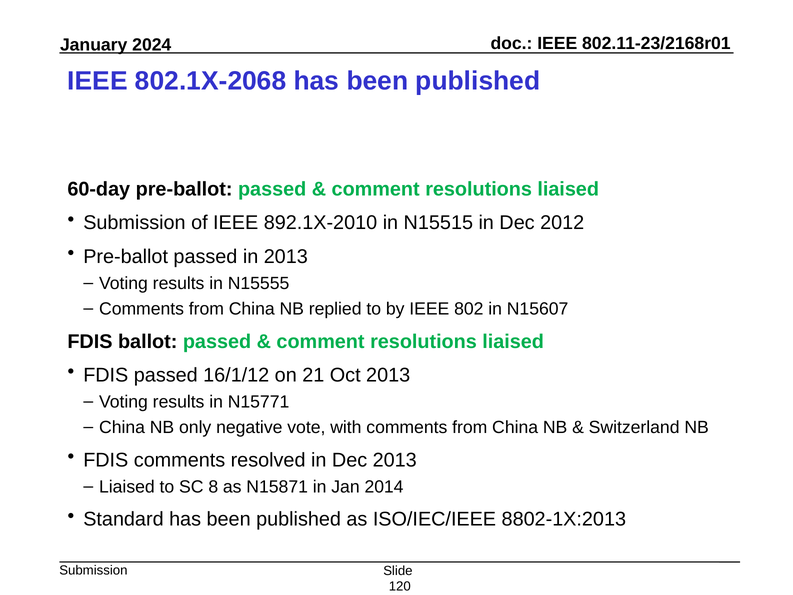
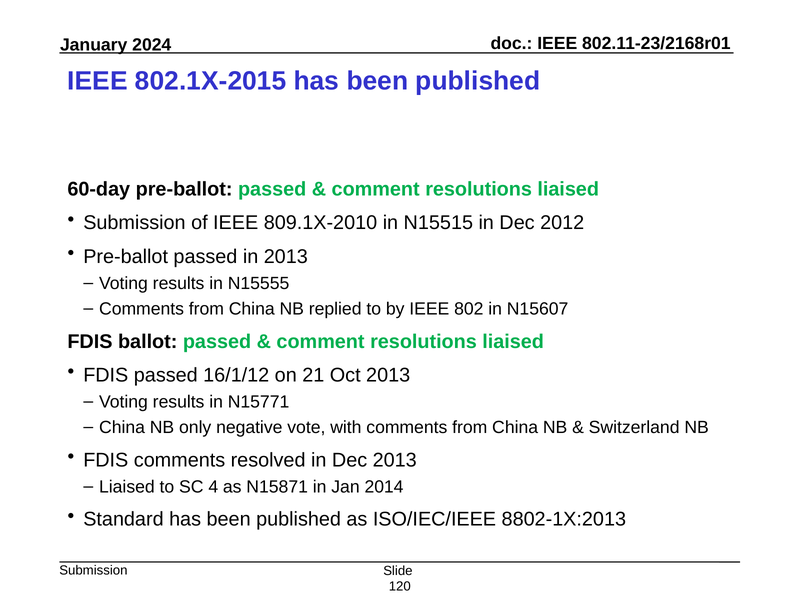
802.1X-2068: 802.1X-2068 -> 802.1X-2015 (211, 81)
892.1X-2010: 892.1X-2010 -> 809.1X-2010 (320, 223)
8: 8 -> 4 (213, 487)
